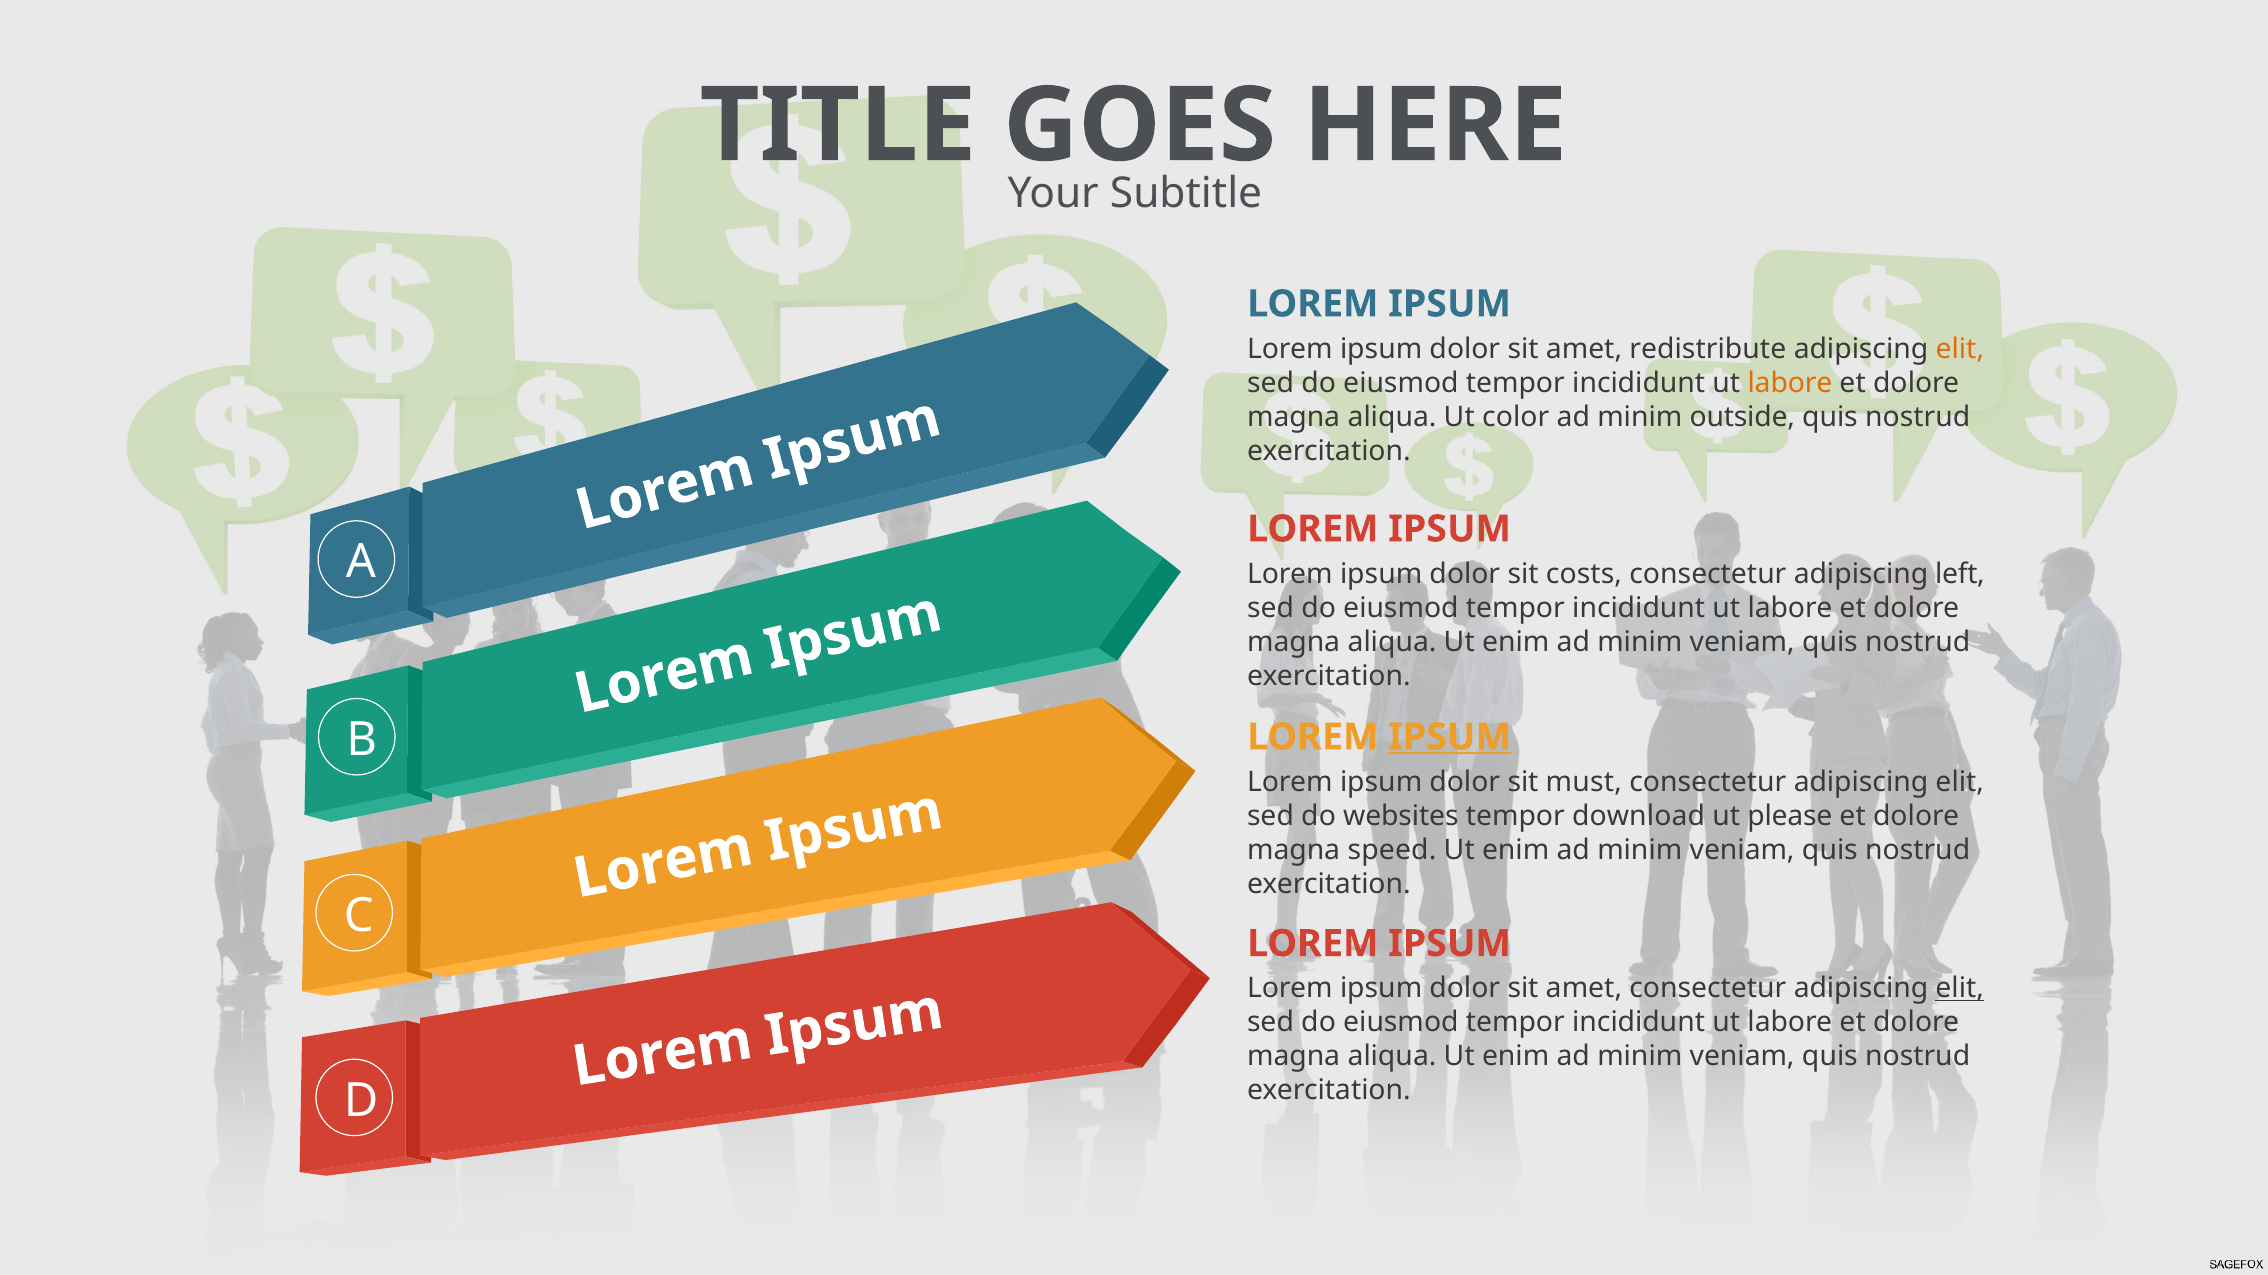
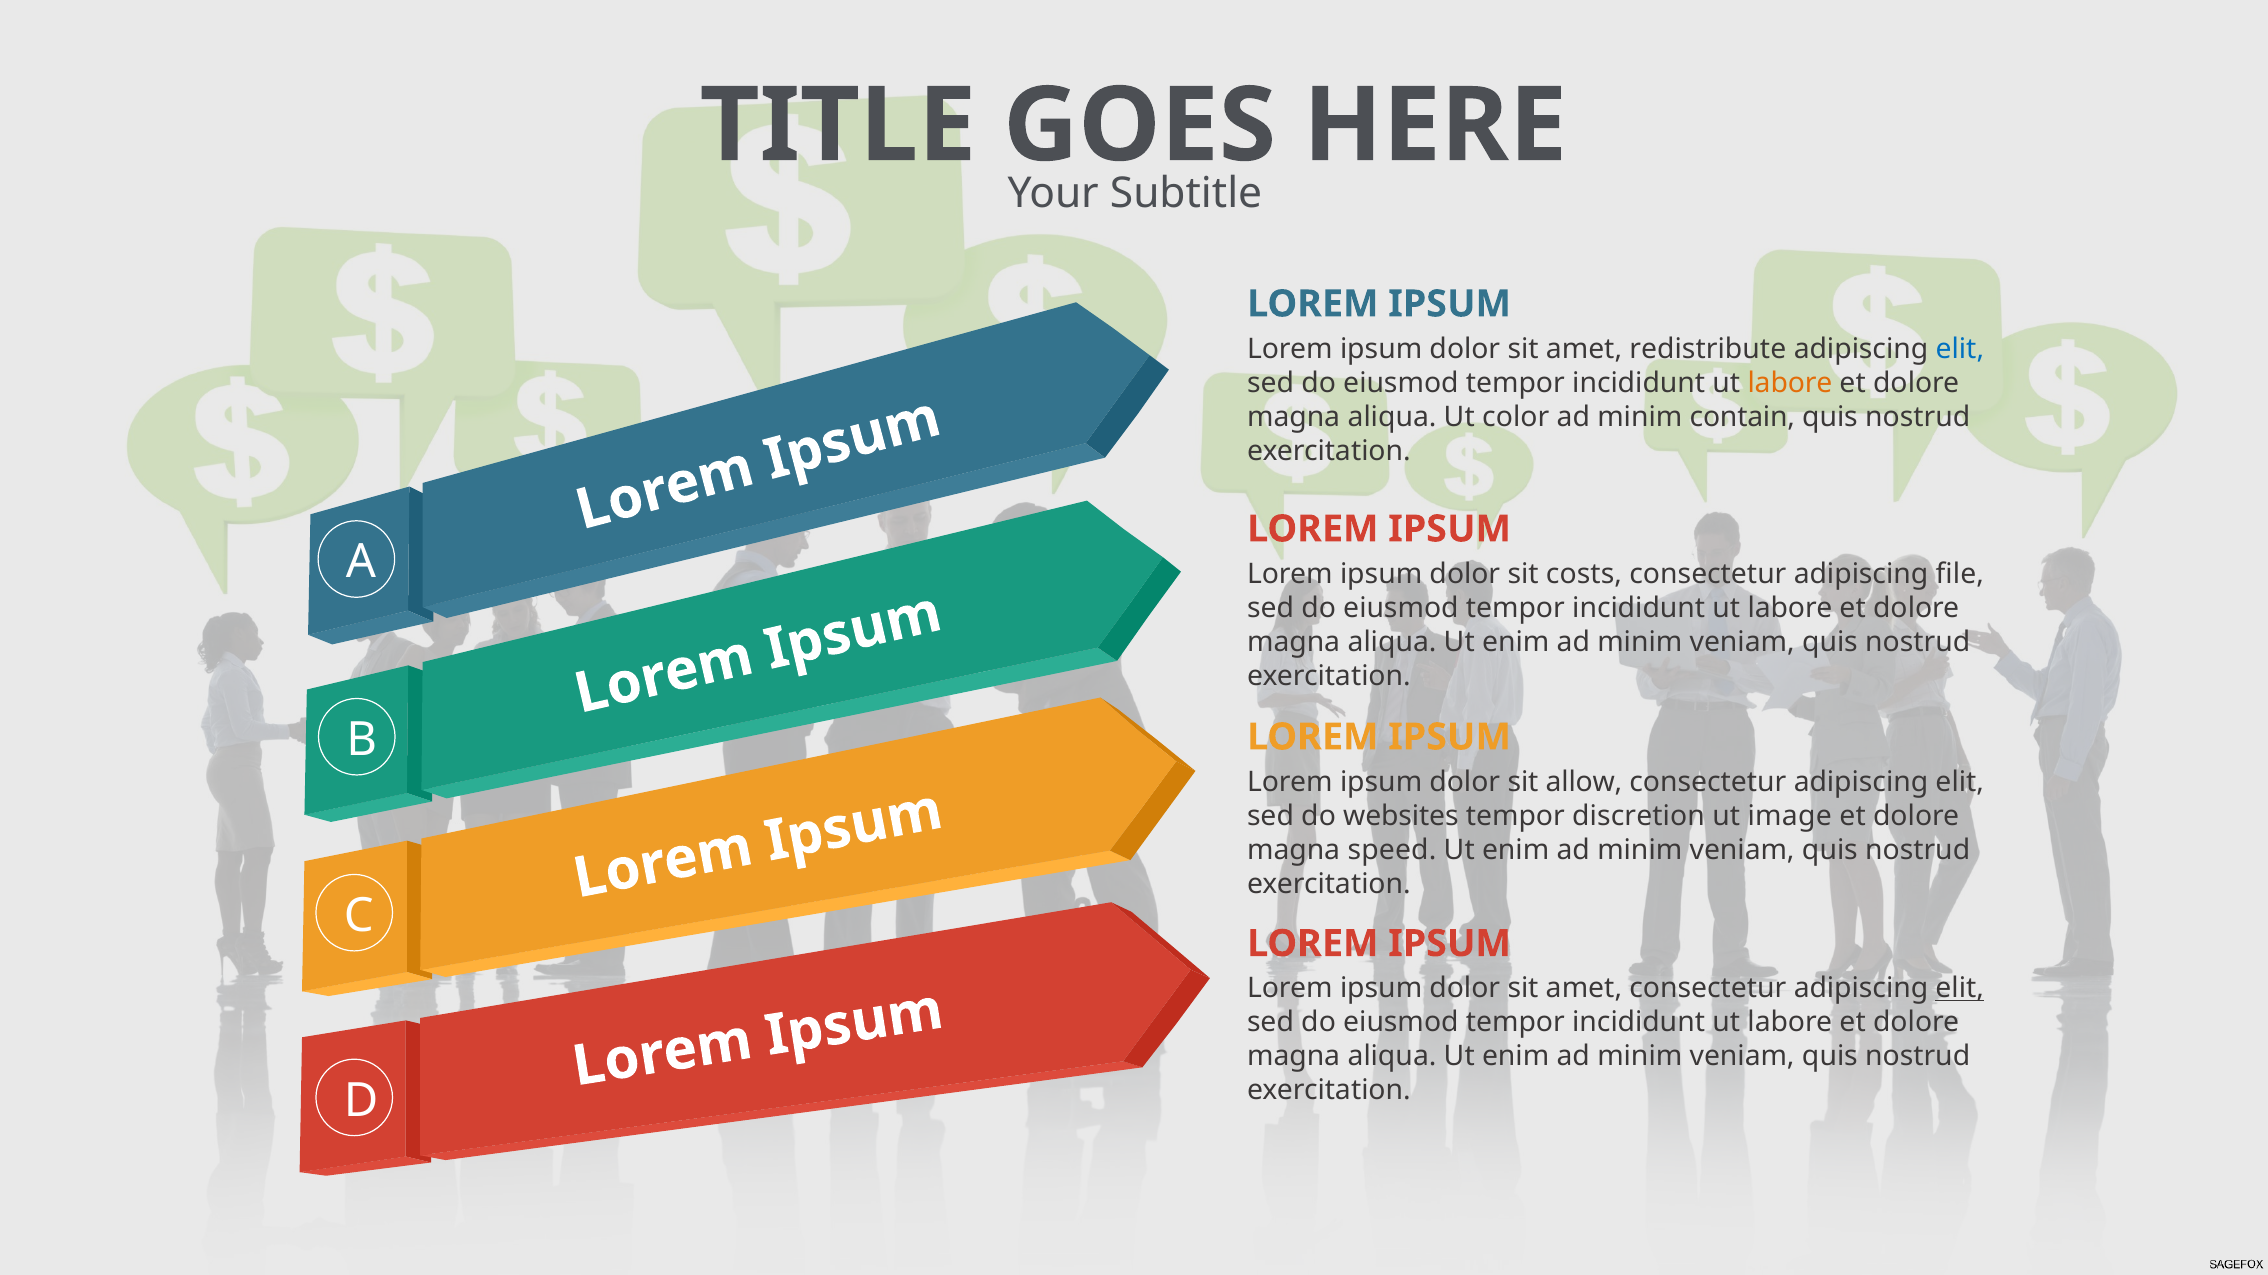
elit colour: orange -> blue (1960, 349)
outside: outside -> contain (1742, 417)
left: left -> file (1960, 574)
IPSUM underline: present -> none (1450, 737)
must: must -> allow (1584, 782)
download: download -> discretion (1639, 816)
please: please -> image (1790, 816)
